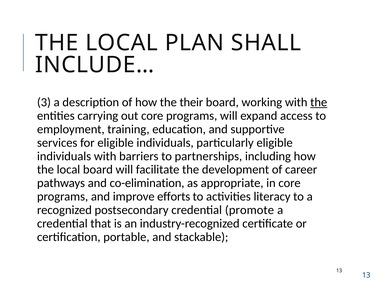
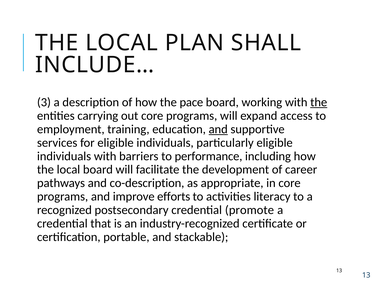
their: their -> pace (191, 102)
and underline: none -> present (218, 129)
partnerships: partnerships -> performance (209, 156)
co-elimination: co-elimination -> co-description (147, 183)
